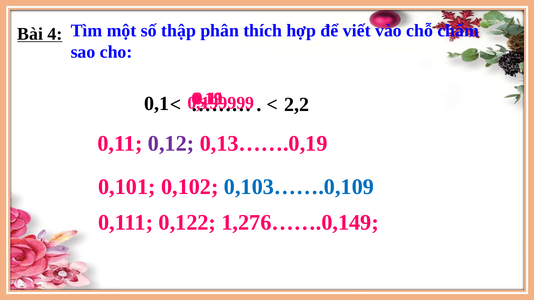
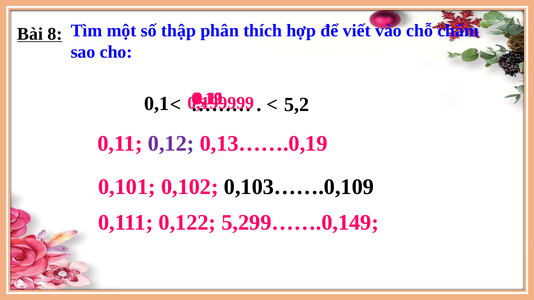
4: 4 -> 8 (55, 34)
2,2: 2,2 -> 5,2 (297, 105)
0,103…….0,109 colour: blue -> black (299, 187)
1,276…….0,149: 1,276…….0,149 -> 5,299…….0,149 (300, 223)
